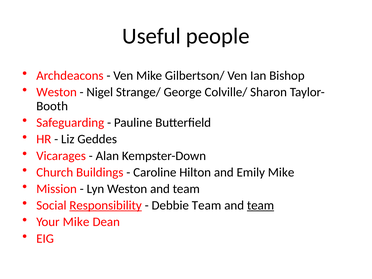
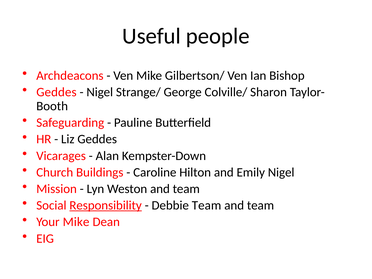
Weston: Weston -> Geddes (56, 92)
Emily Mike: Mike -> Nigel (281, 172)
team underline: present -> none (261, 205)
